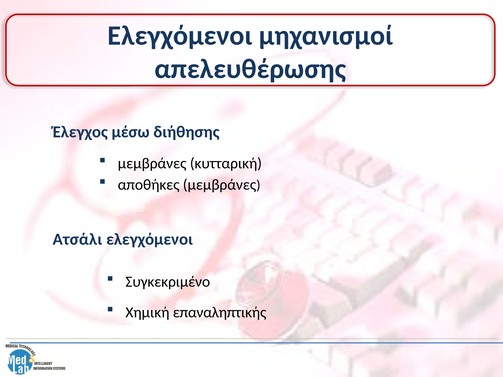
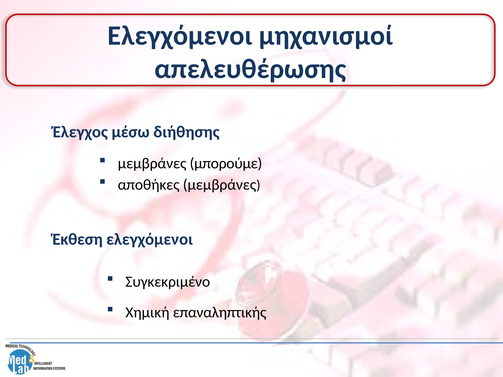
κυτταρική: κυτταρική -> μπορούμε (226, 163)
Ατσάλι: Ατσάλι -> Έκθεση (78, 239)
